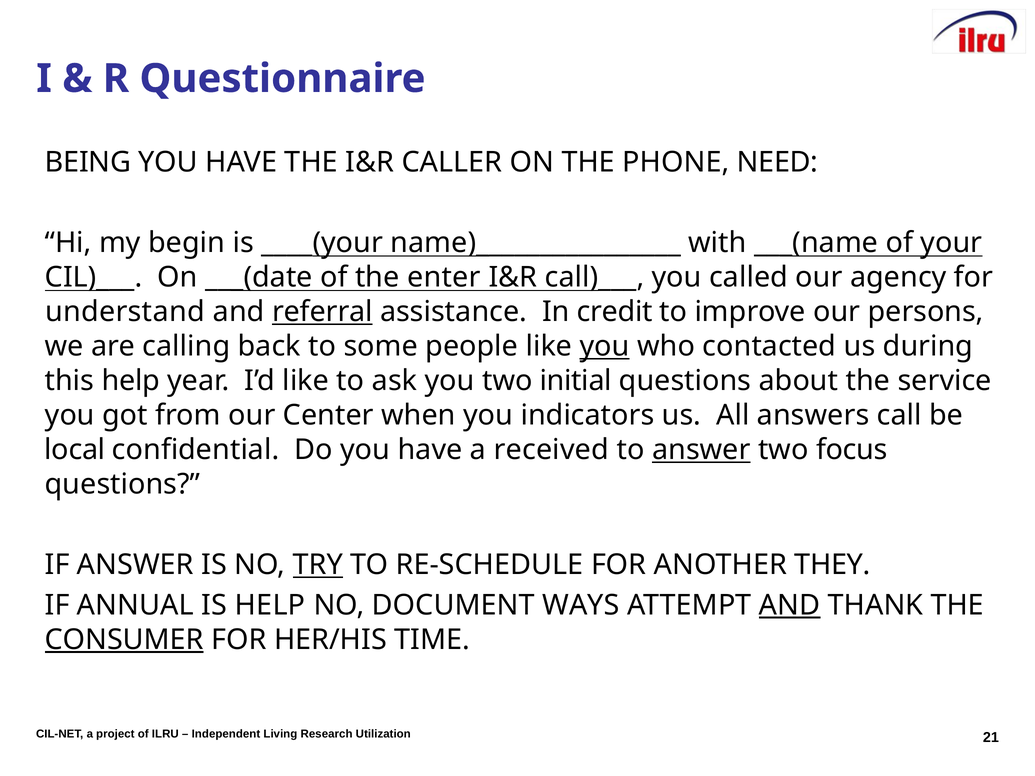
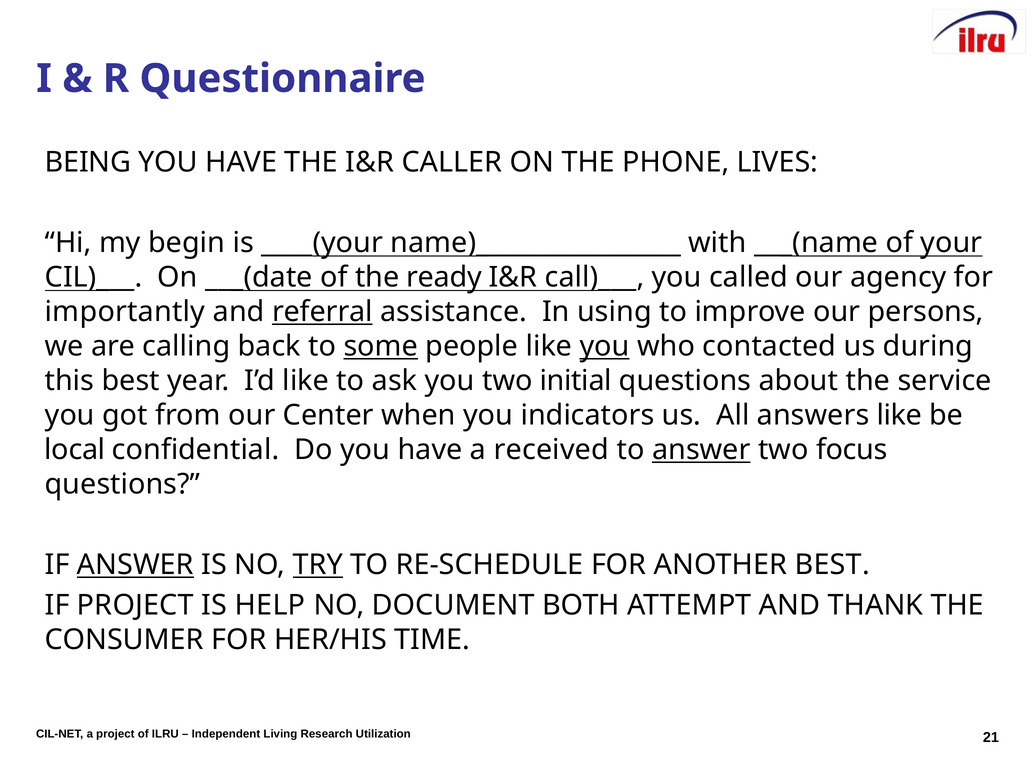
NEED: NEED -> LIVES (777, 162)
enter: enter -> ready (444, 277)
understand: understand -> importantly (125, 312)
credit: credit -> using (614, 312)
some underline: none -> present (381, 347)
this help: help -> best (131, 381)
answers call: call -> like (899, 416)
ANSWER underline: none -> present (135, 565)
ANOTHER THEY: THEY -> BEST (832, 565)
IF ANNUAL: ANNUAL -> PROJECT (135, 605)
WAYS: WAYS -> BOTH (581, 605)
AND underline: present -> none (790, 605)
CONSUMER underline: present -> none (124, 640)
